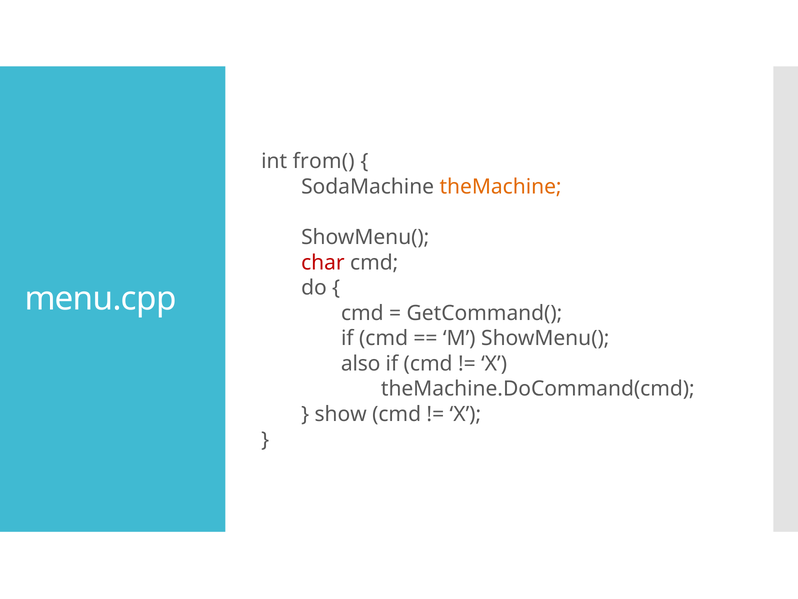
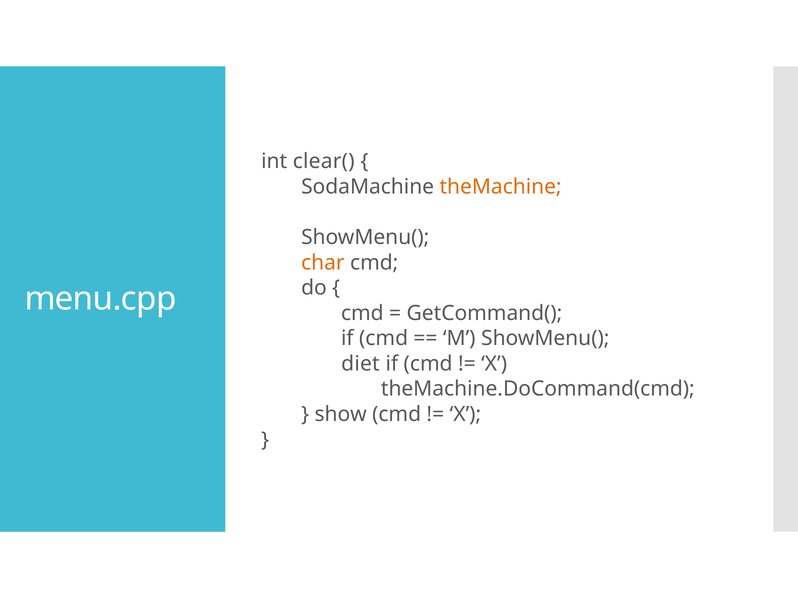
from(: from( -> clear( (324, 161)
char colour: red -> orange (323, 262)
also: also -> diet (360, 363)
